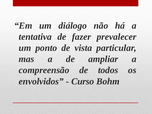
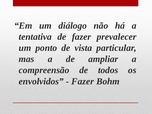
Curso: Curso -> Fazer (83, 81)
